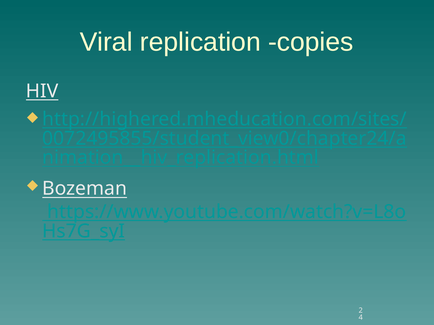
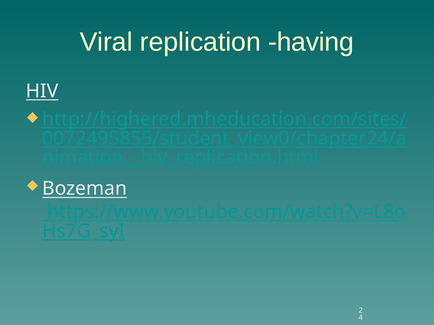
copies: copies -> having (311, 42)
